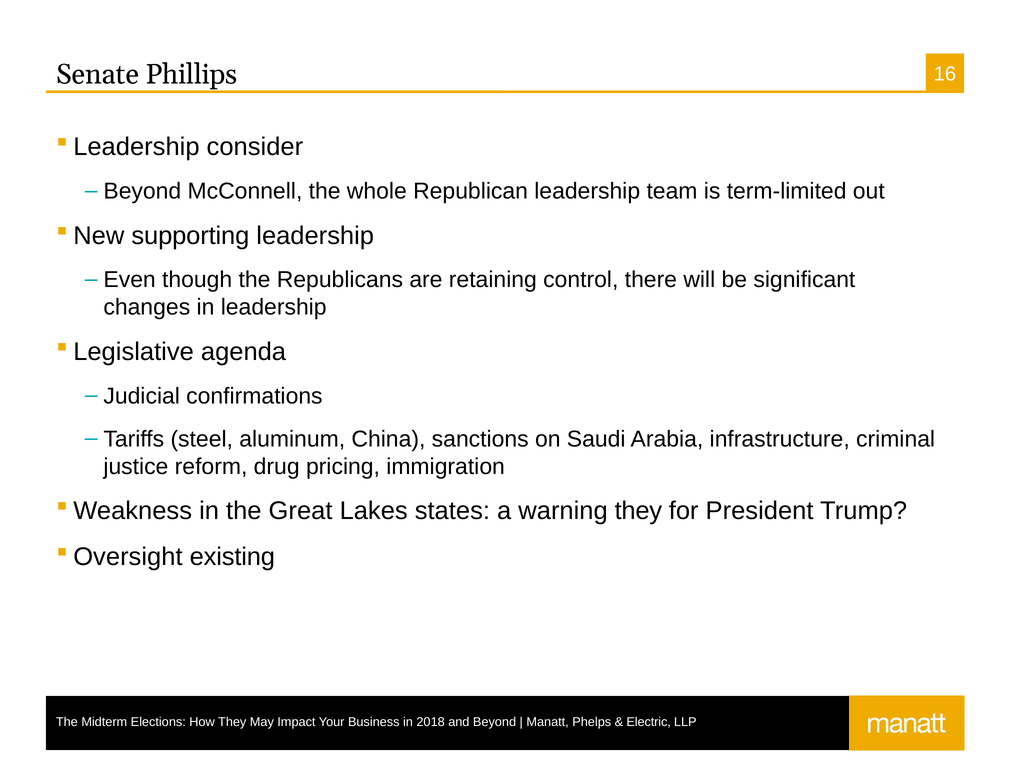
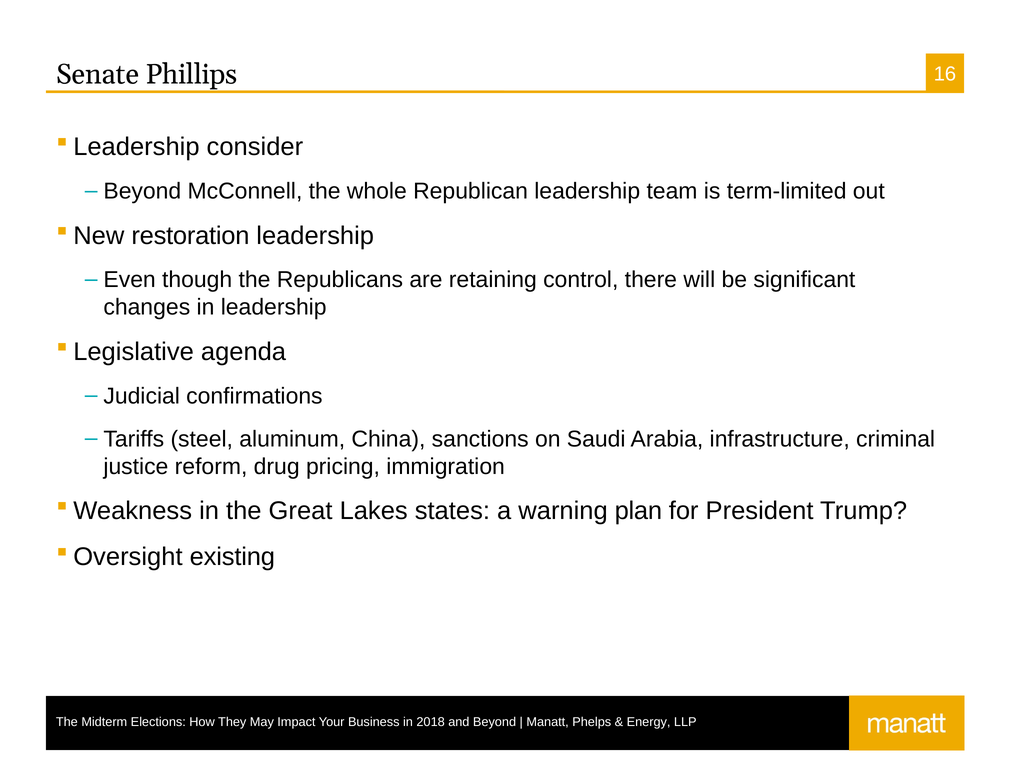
supporting: supporting -> restoration (190, 236)
warning they: they -> plan (638, 511)
Electric: Electric -> Energy (649, 722)
